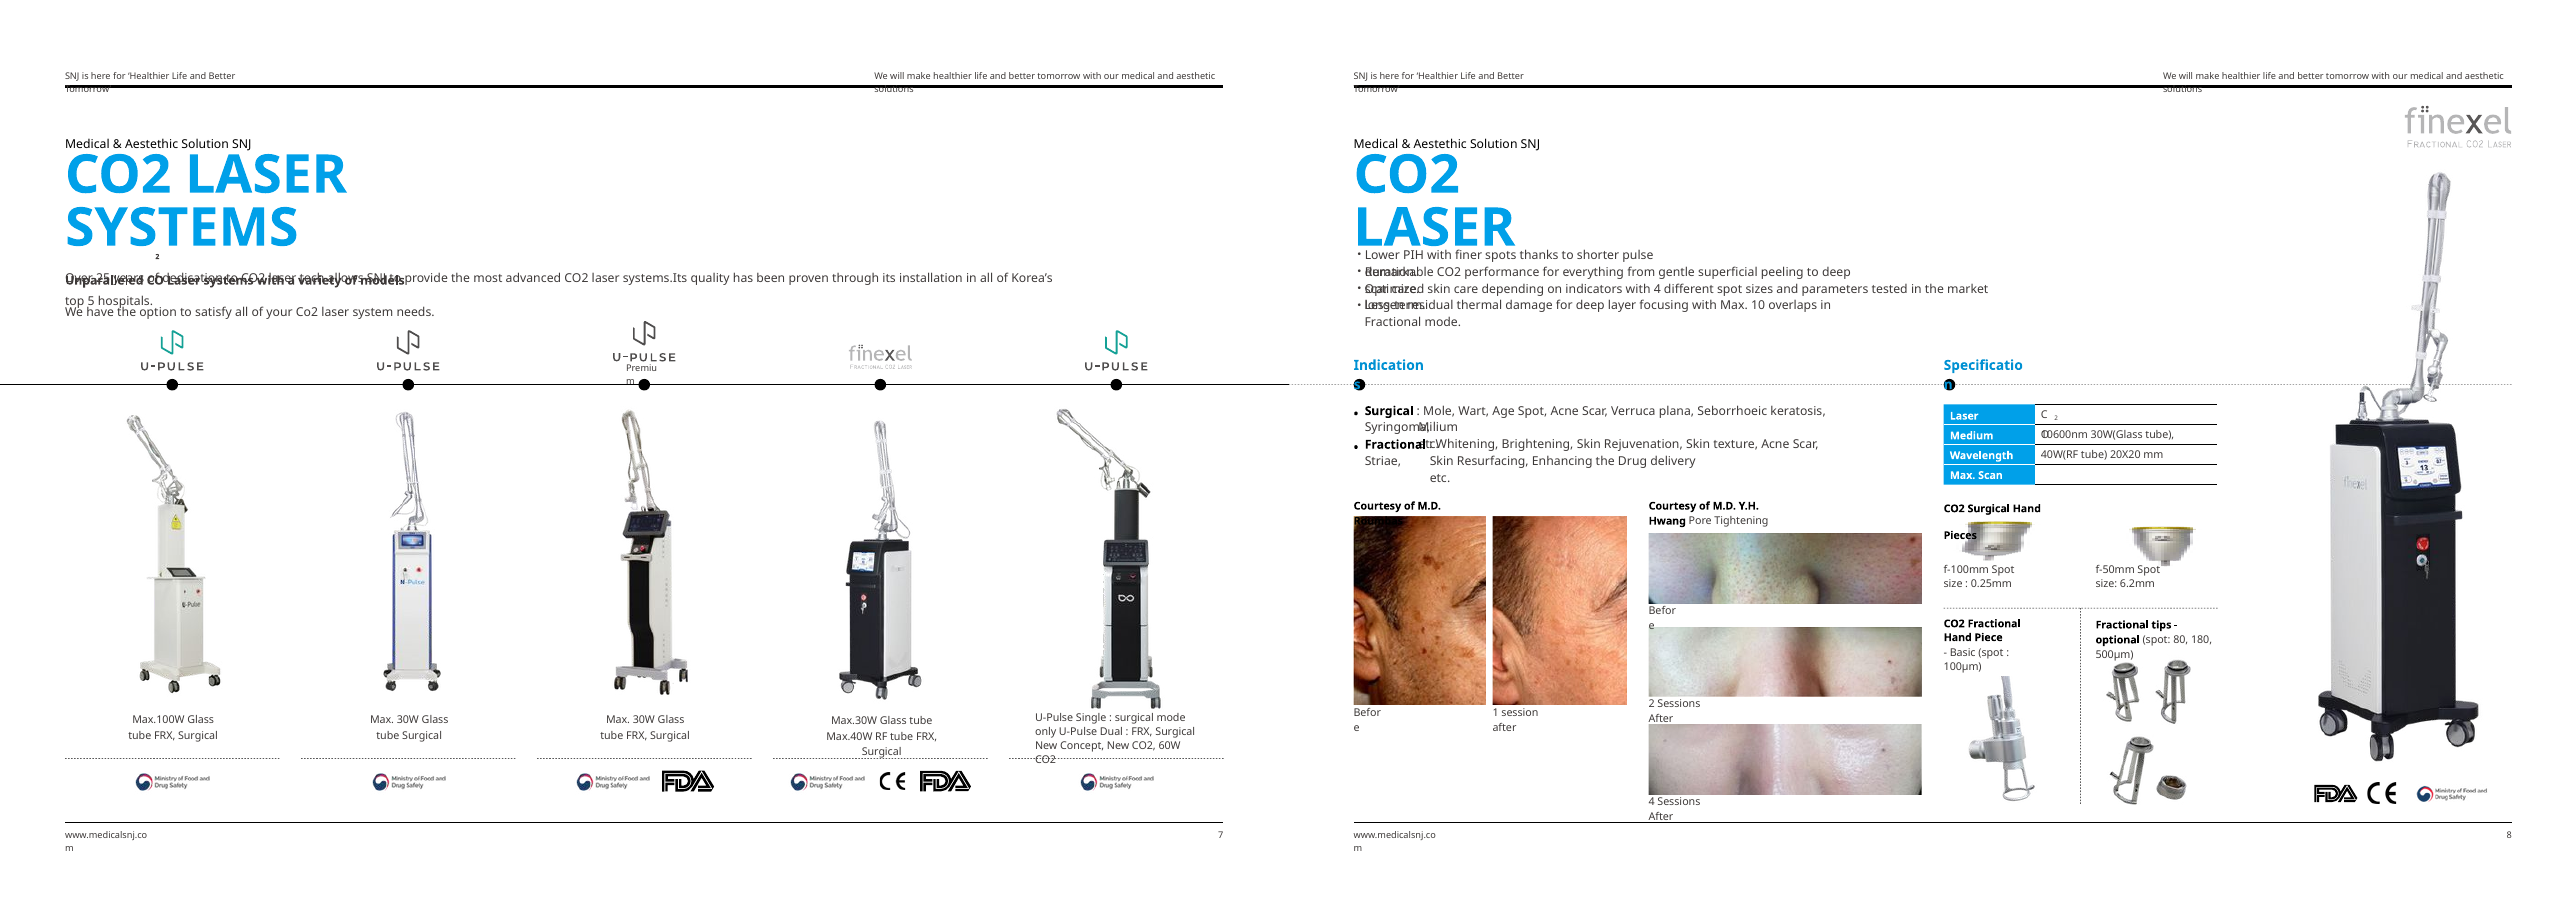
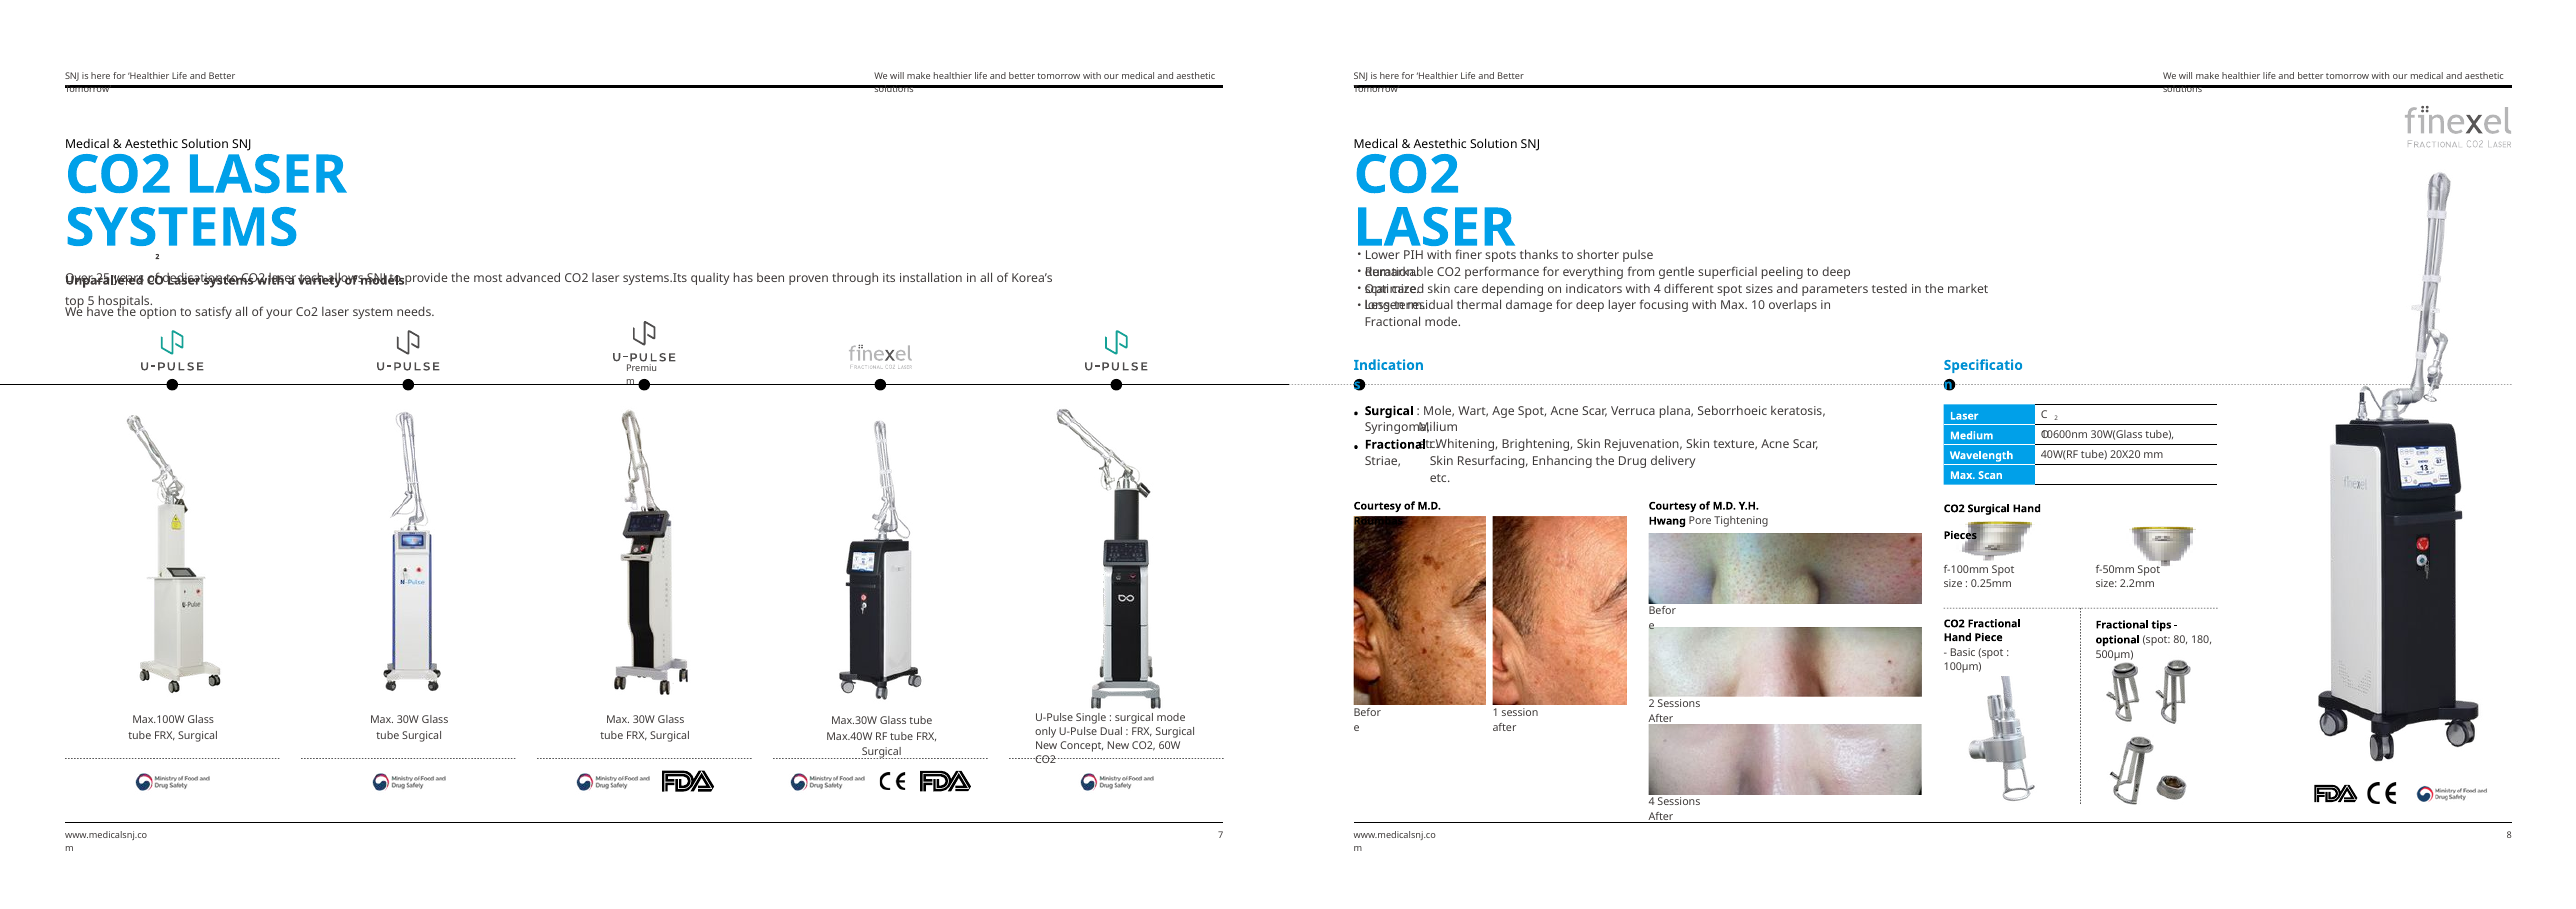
6.2mm: 6.2mm -> 2.2mm (2138, 584)
